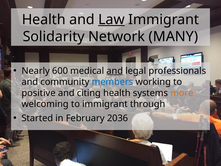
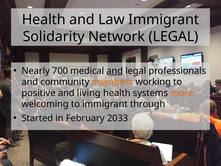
Law underline: present -> none (111, 20)
Network MANY: MANY -> LEGAL (174, 36)
600: 600 -> 700 (60, 71)
members colour: blue -> orange (112, 82)
citing: citing -> living (89, 93)
2036: 2036 -> 2033 (118, 118)
